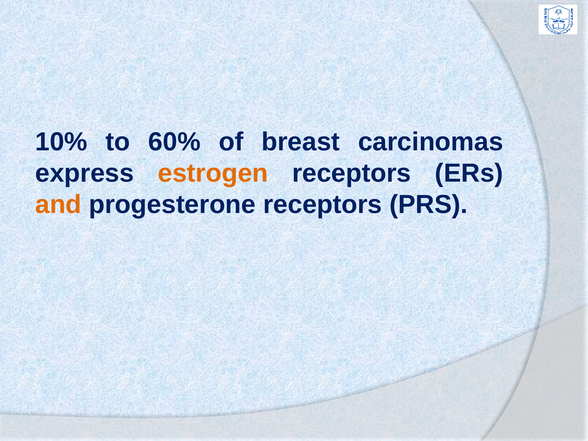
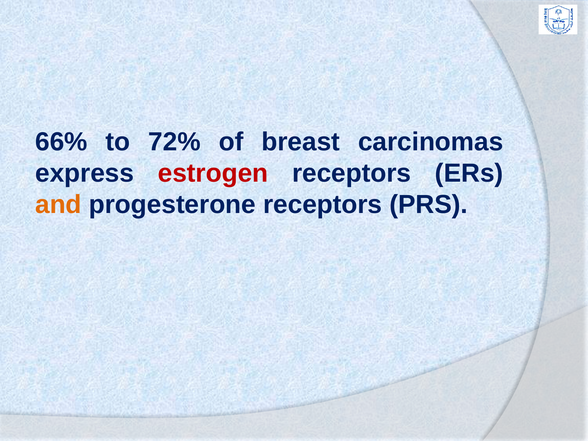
10%: 10% -> 66% (61, 142)
60%: 60% -> 72% (174, 142)
estrogen colour: orange -> red (213, 173)
